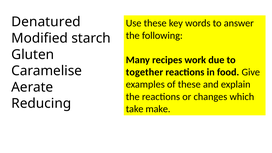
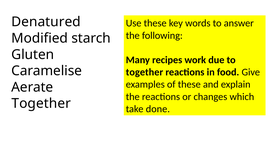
Reducing: Reducing -> Together (41, 104)
make: make -> done (158, 109)
